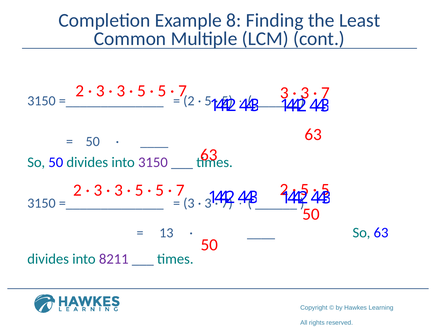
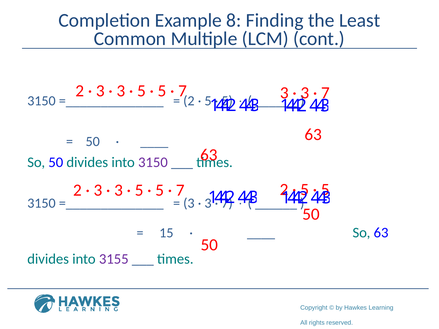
13: 13 -> 15 (166, 233)
8211: 8211 -> 3155 (114, 259)
